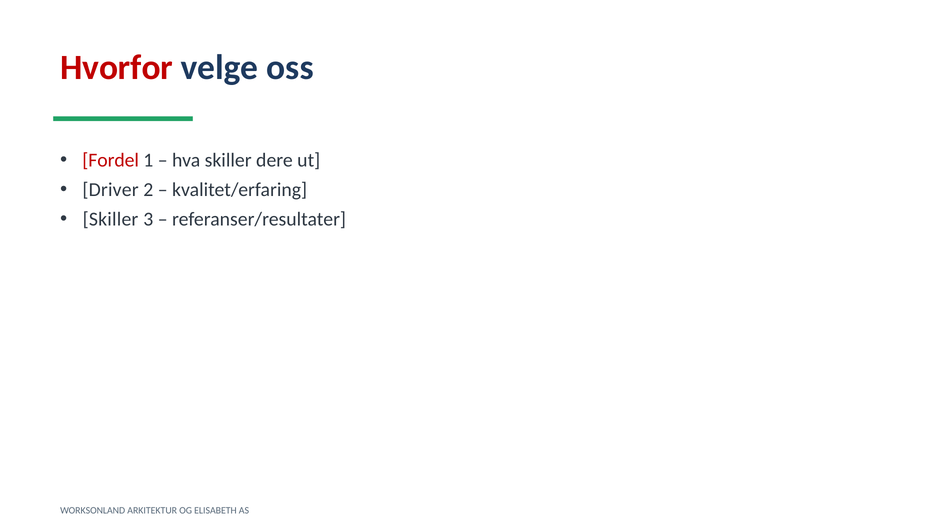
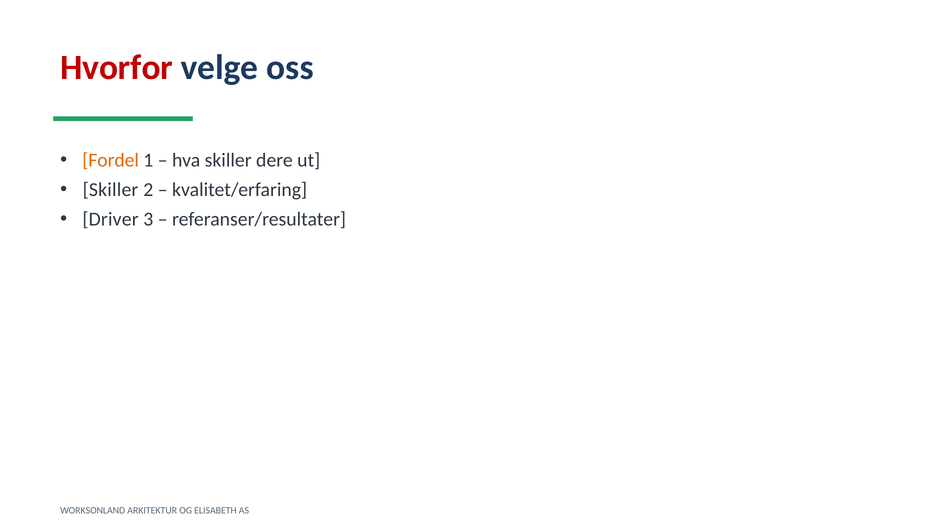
Fordel colour: red -> orange (111, 160)
Driver: Driver -> Skiller (111, 190)
Skiller: Skiller -> Driver (111, 219)
